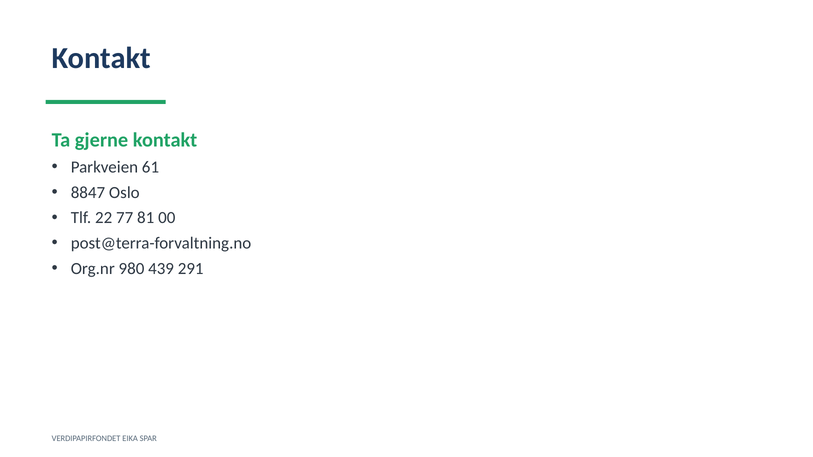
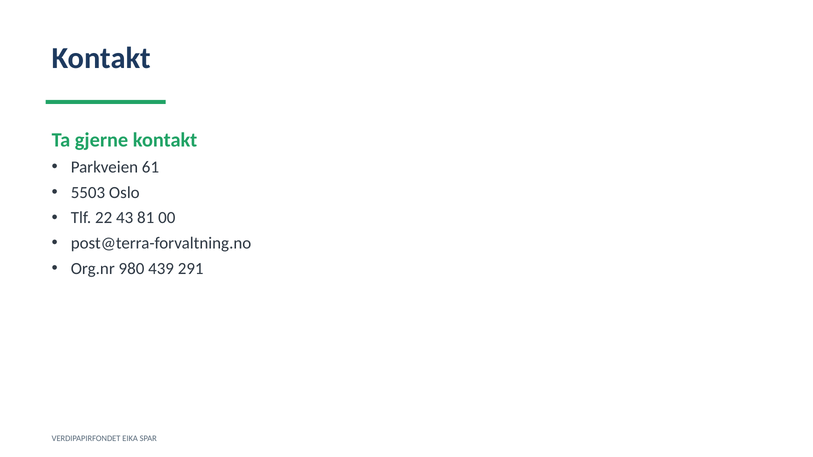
8847: 8847 -> 5503 (88, 193)
77: 77 -> 43 (125, 218)
